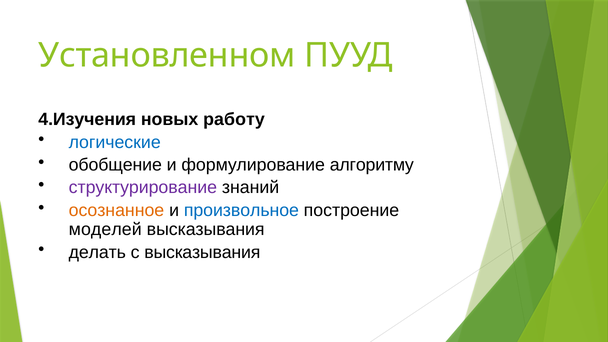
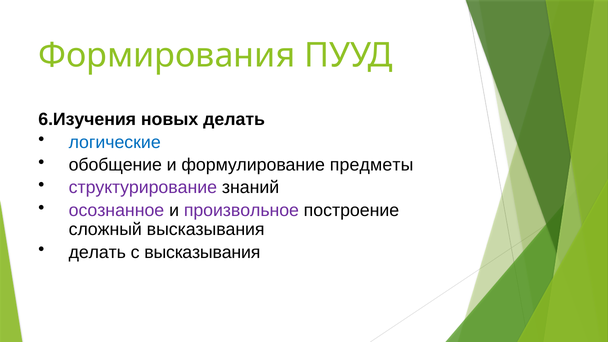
Установленном: Установленном -> Формирования (167, 56)
4.Изучения: 4.Изучения -> 6.Изучения (87, 120)
новых работу: работу -> делать (234, 120)
алгоритму: алгоритму -> предметы (372, 165)
осознанное colour: orange -> purple (116, 210)
произвольное colour: blue -> purple (241, 210)
моделей: моделей -> сложный (105, 230)
